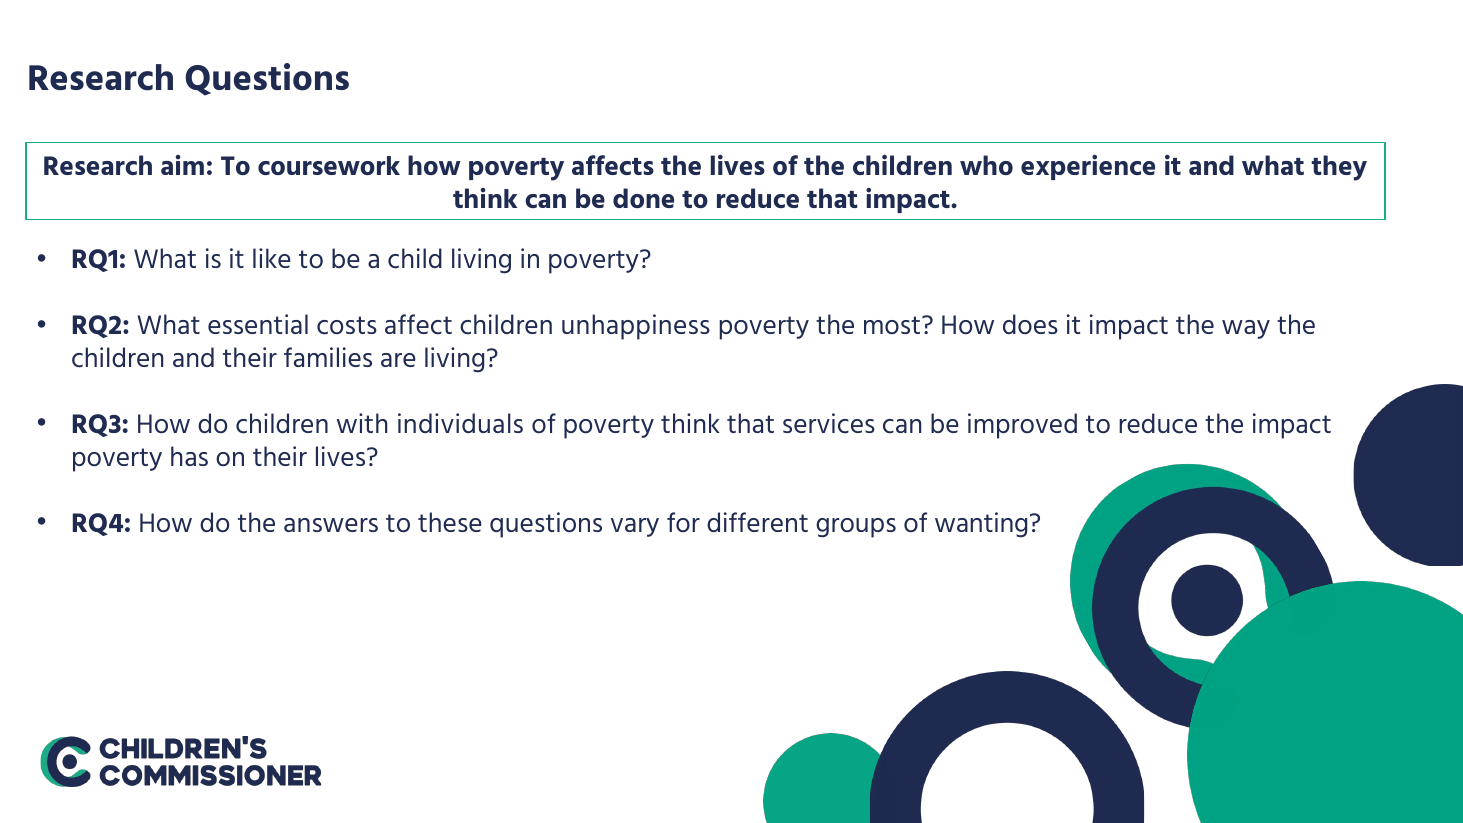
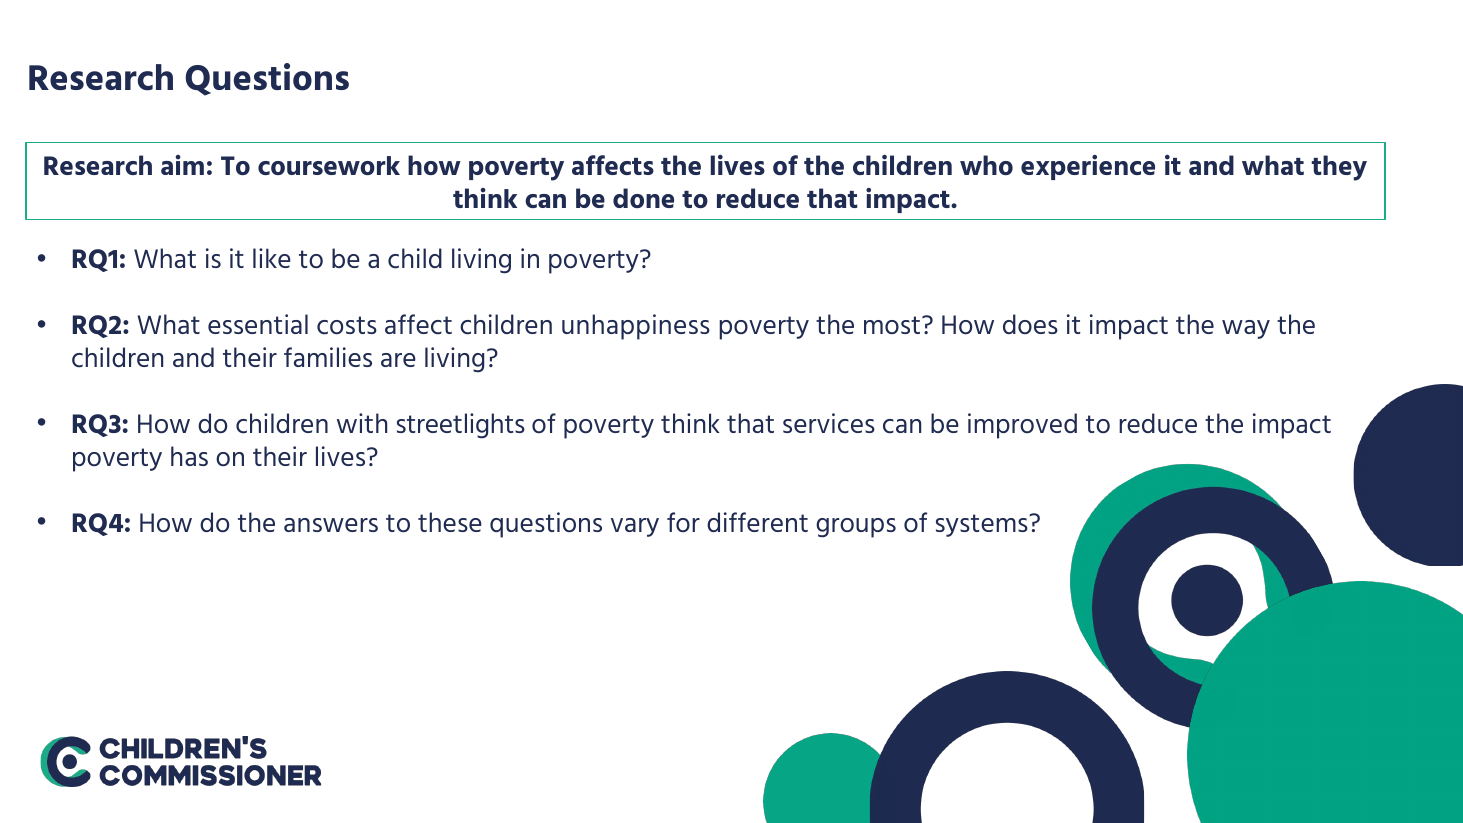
individuals: individuals -> streetlights (460, 424)
wanting: wanting -> systems (988, 523)
